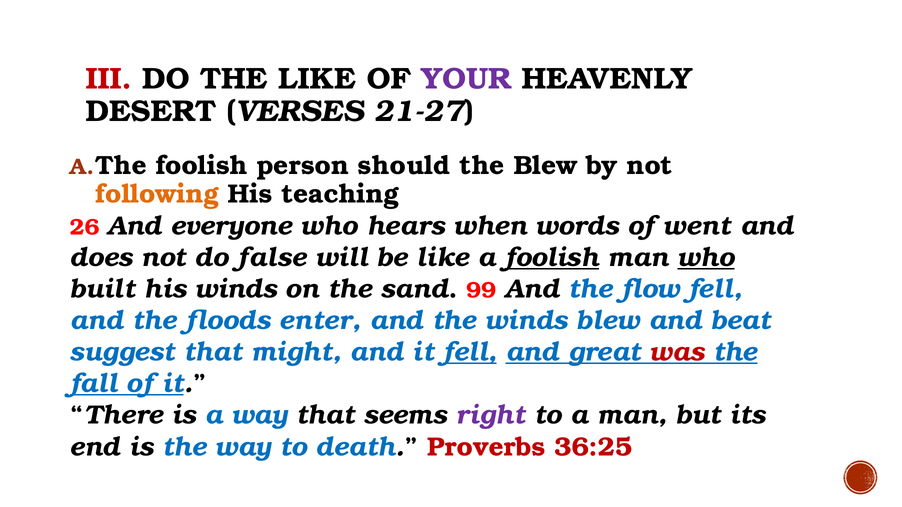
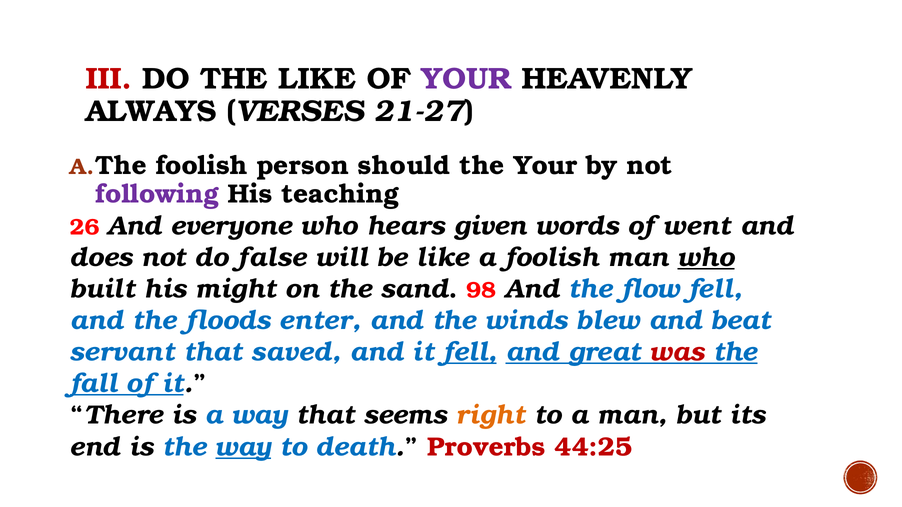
DESERT: DESERT -> ALWAYS (151, 111)
the Blew: Blew -> Your (545, 166)
following colour: orange -> purple (157, 194)
when: when -> given (490, 226)
foolish underline: present -> none (552, 258)
his winds: winds -> might (236, 289)
99: 99 -> 98 (481, 290)
suggest: suggest -> servant (122, 352)
might: might -> saved (296, 352)
right colour: purple -> orange (491, 416)
way underline: none -> present (243, 447)
36:25: 36:25 -> 44:25 (593, 447)
